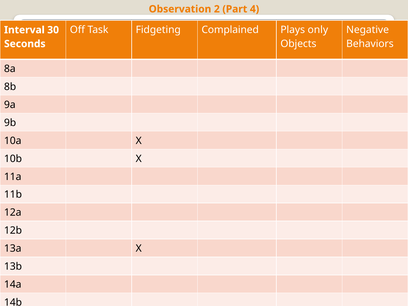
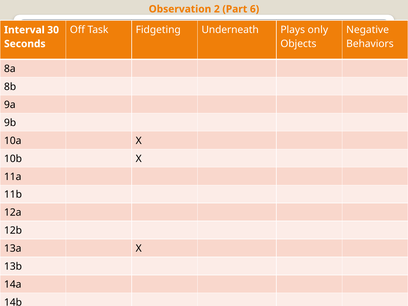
4: 4 -> 6 (255, 9)
Complained: Complained -> Underneath (230, 30)
